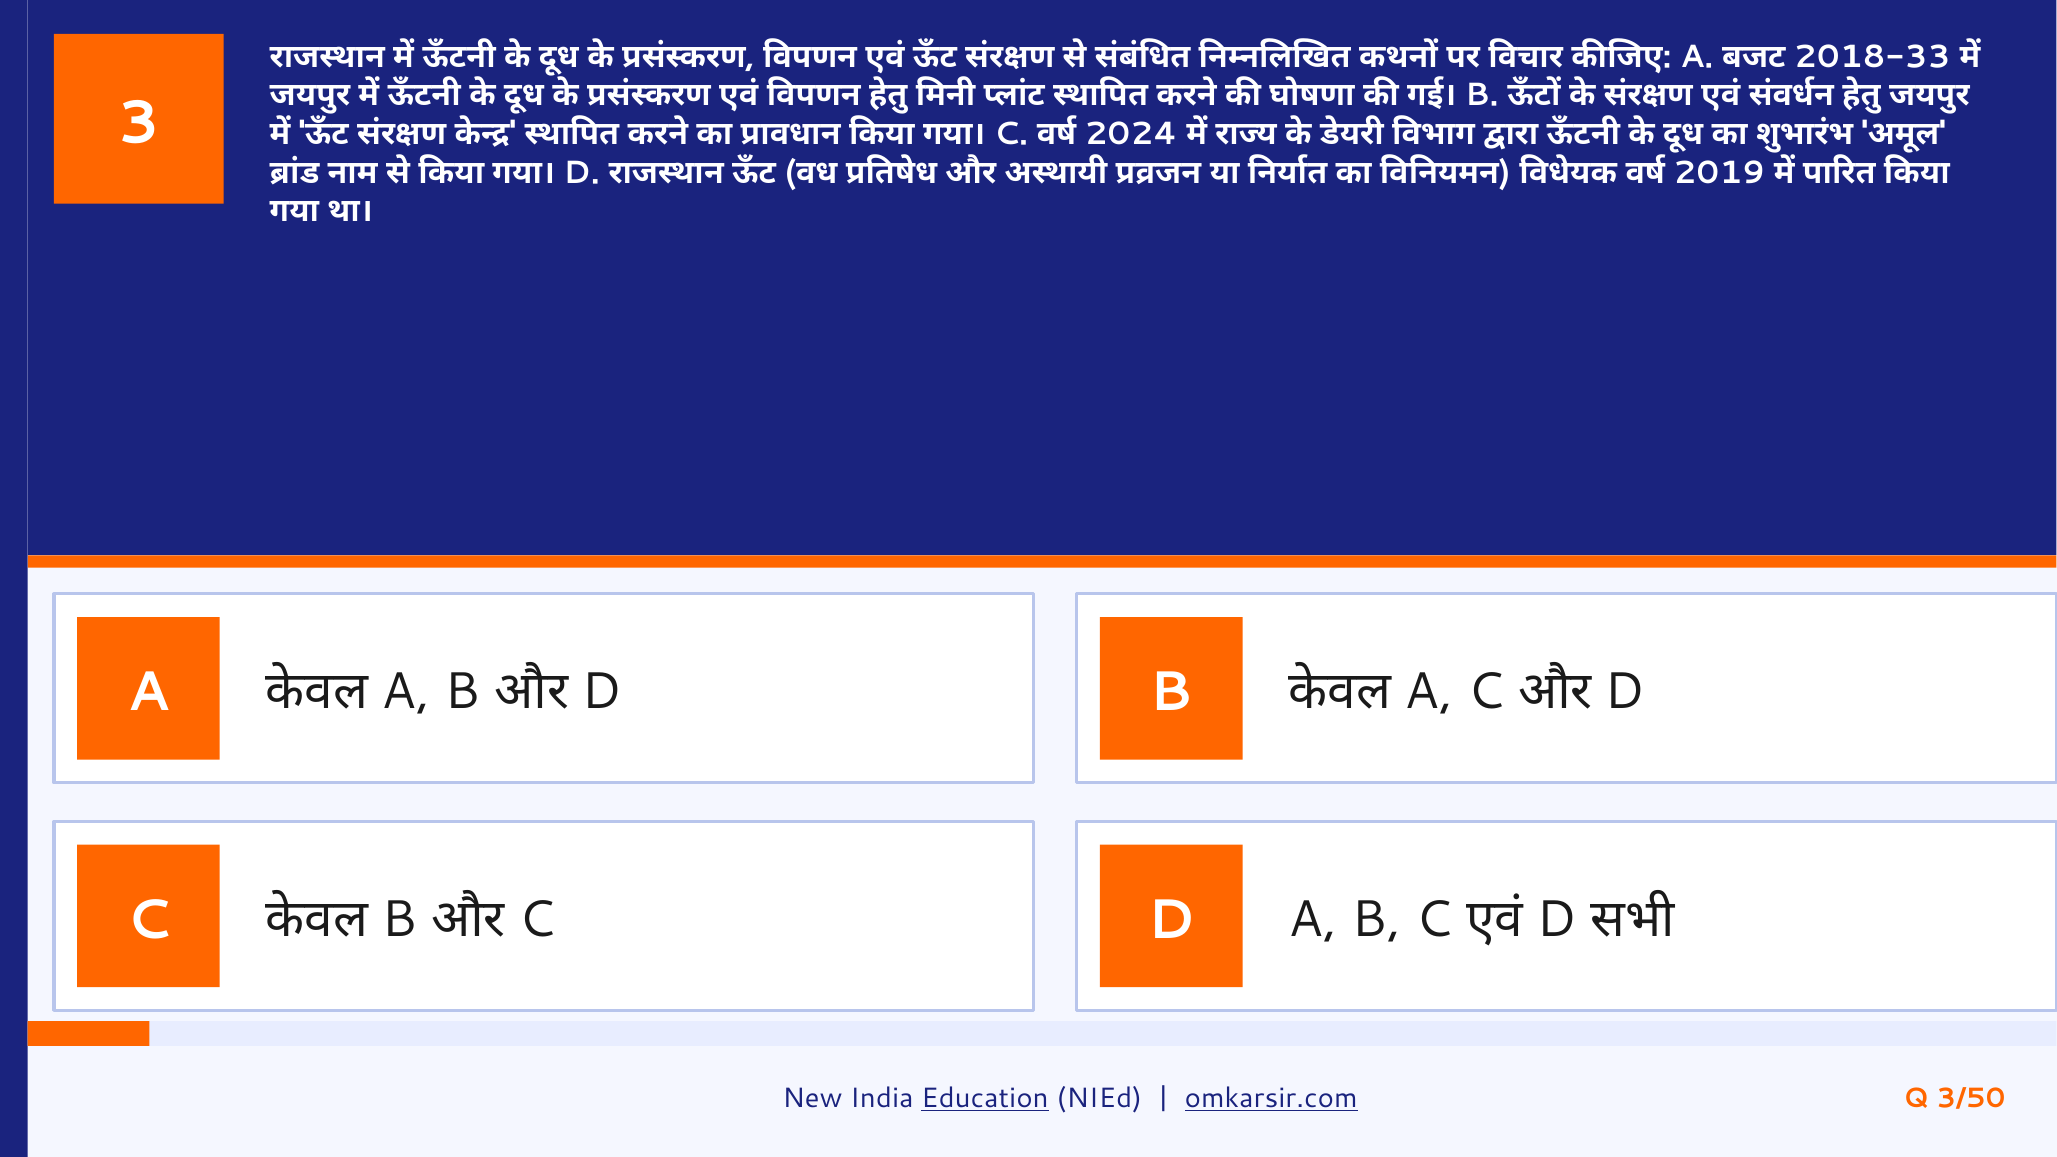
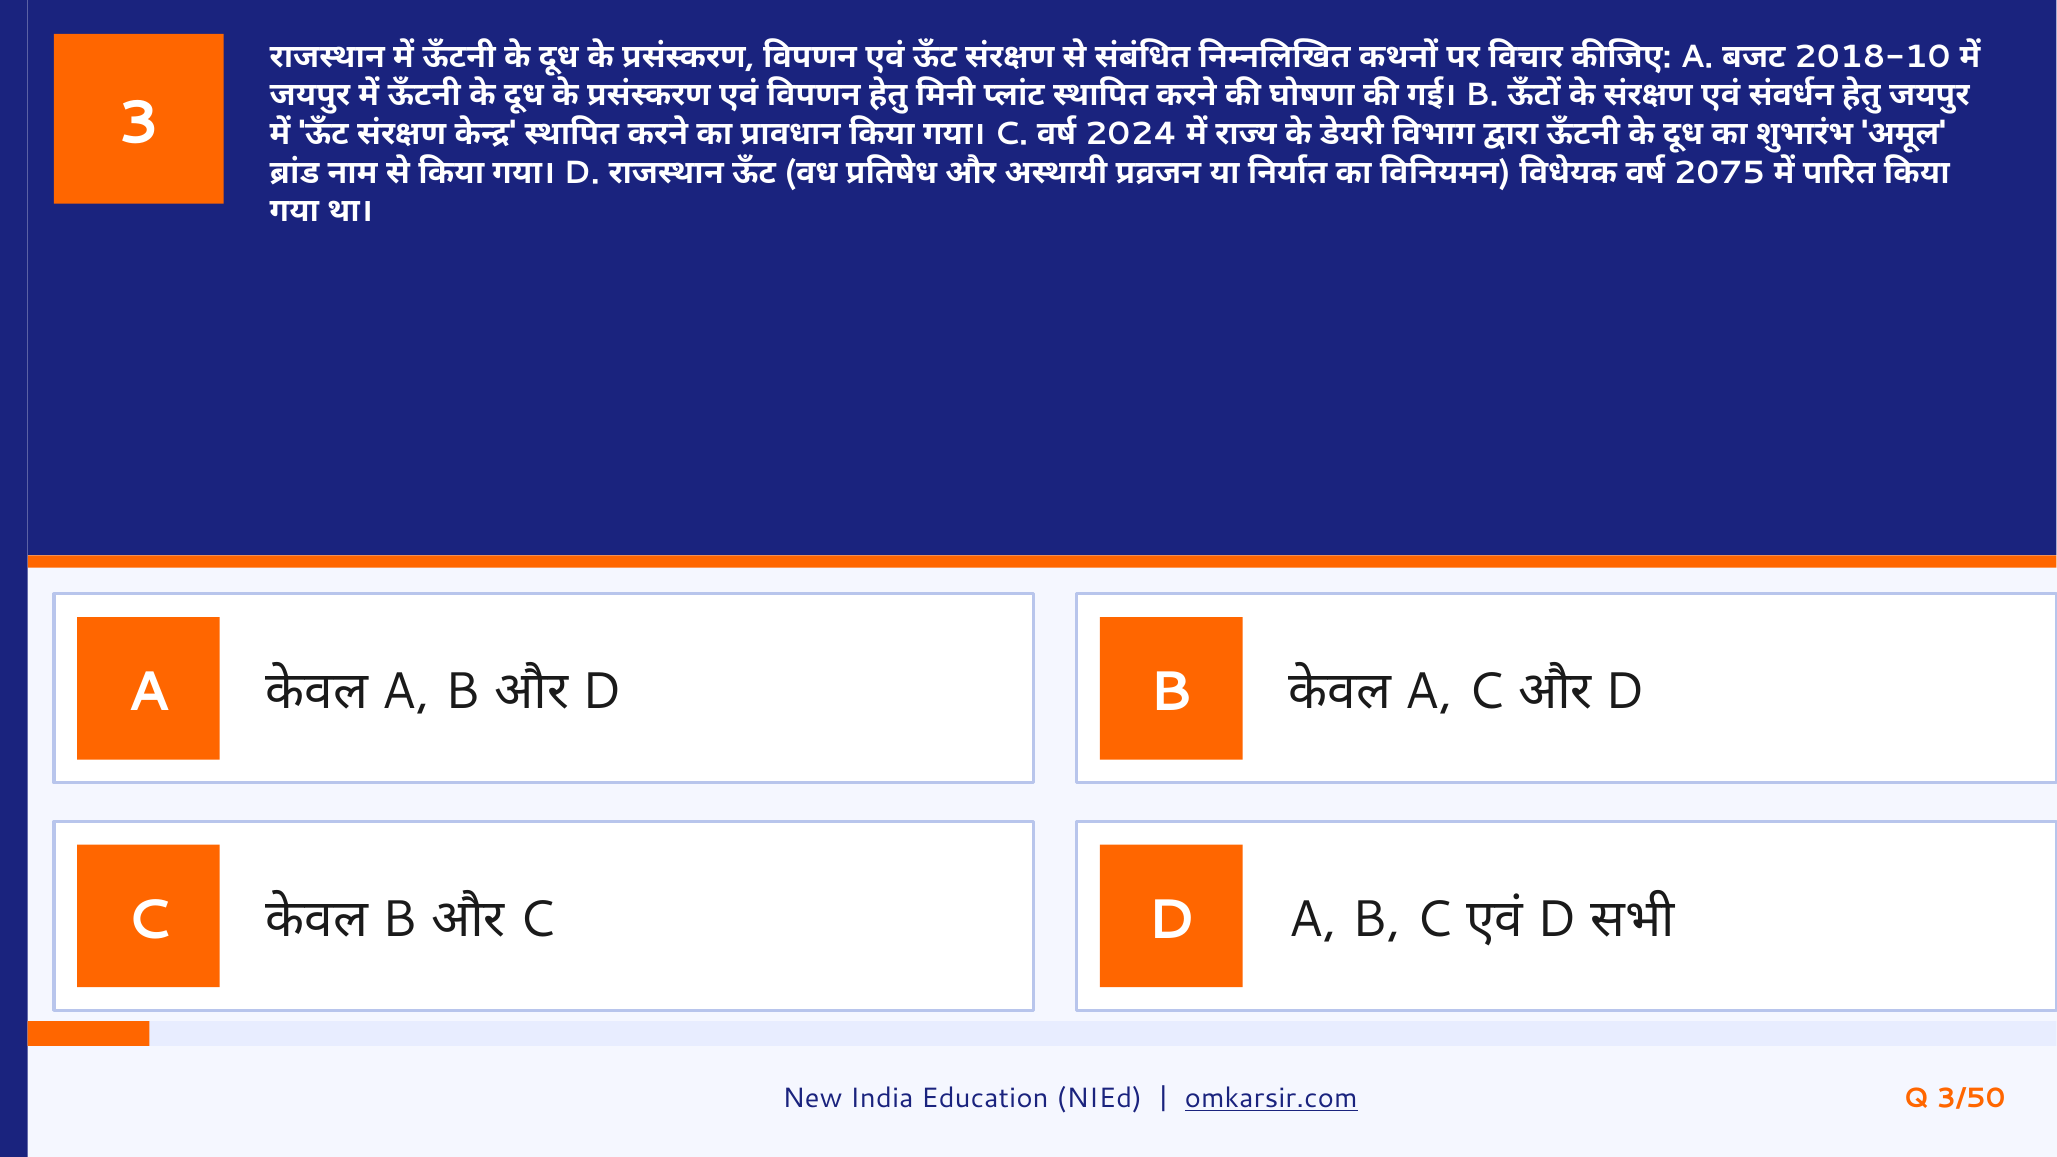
2018-33: 2018-33 -> 2018-10 (1872, 57)
2019: 2019 -> 2075 (1719, 173)
Education underline: present -> none (985, 1099)
